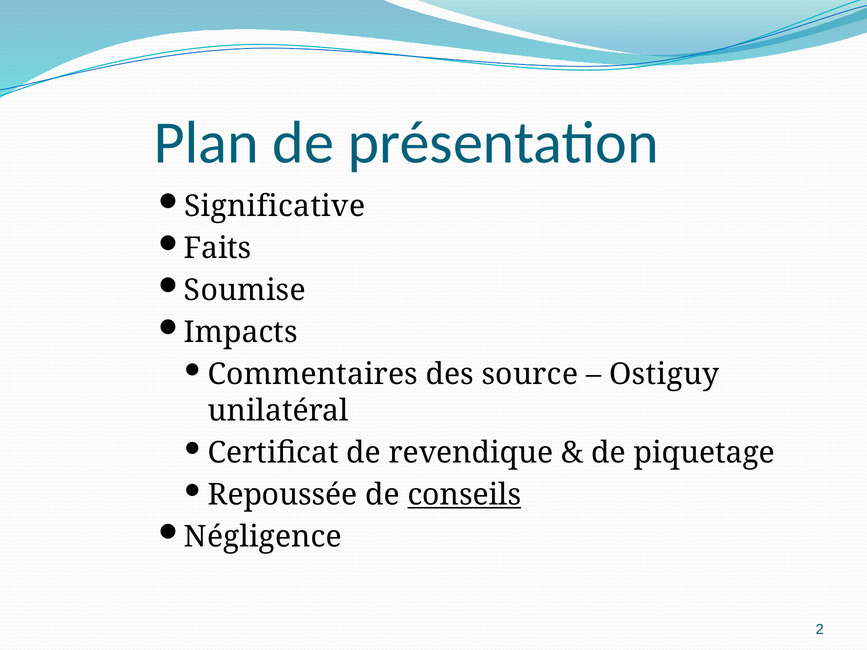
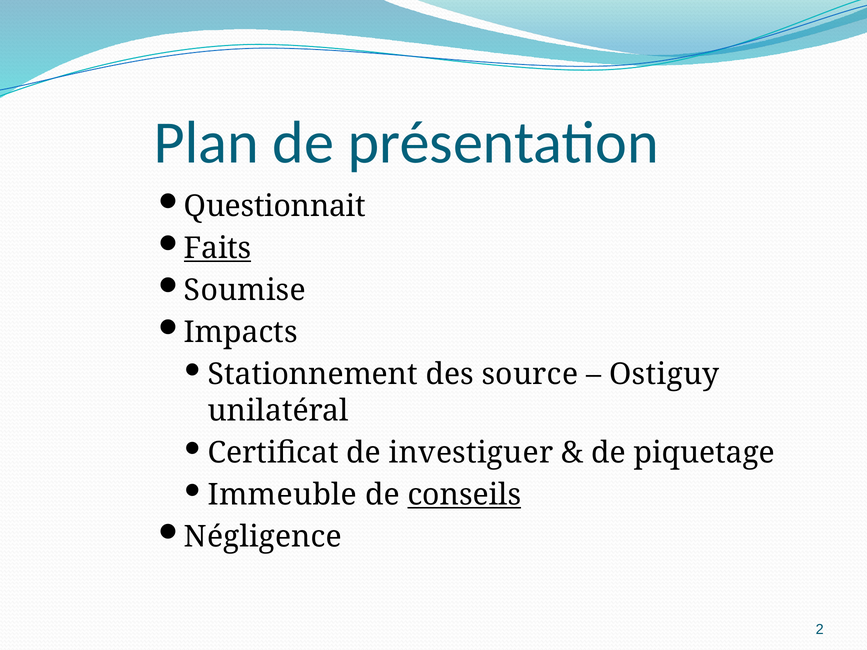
Significative: Significative -> Questionnait (275, 206)
Faits underline: none -> present (218, 248)
Commentaires: Commentaires -> Stationnement (313, 375)
revendique: revendique -> investiguer (471, 453)
Repoussée: Repoussée -> Immeuble (282, 495)
